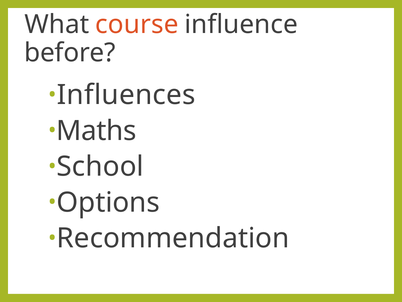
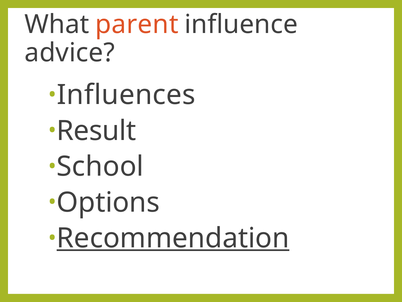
course: course -> parent (137, 24)
before: before -> advice (70, 53)
Maths: Maths -> Result (96, 131)
Recommendation underline: none -> present (173, 238)
